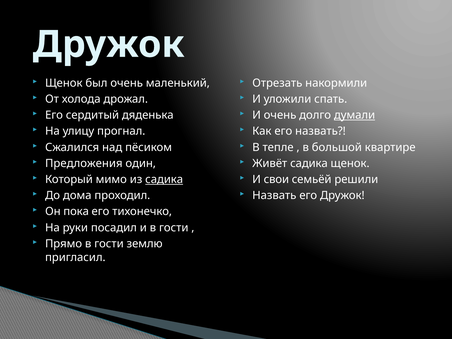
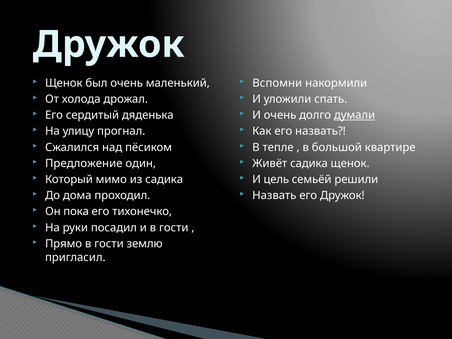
Отрезать: Отрезать -> Вспомни (277, 83)
Предложения: Предложения -> Предложение (84, 163)
садика underline: present -> none (164, 179)
свои: свои -> цель (276, 179)
